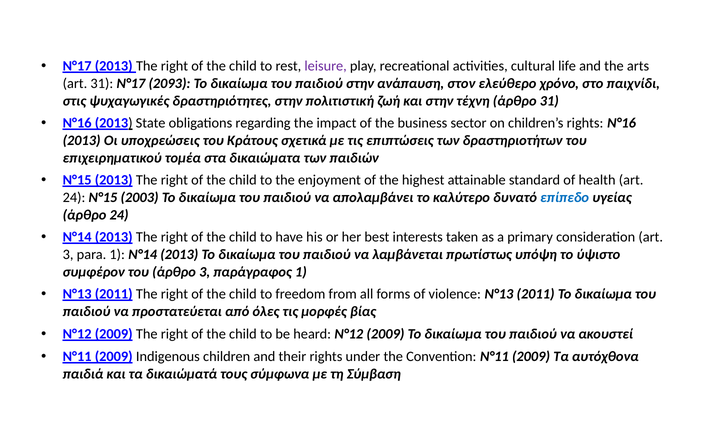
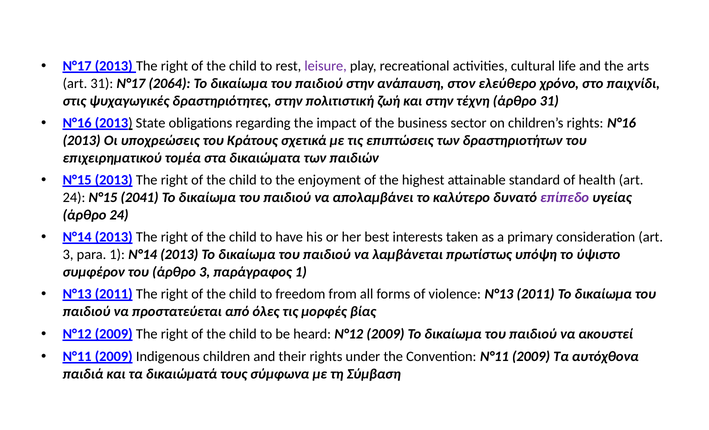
2093: 2093 -> 2064 (169, 84)
2003: 2003 -> 2041 (140, 198)
επίπεδο colour: blue -> purple (565, 198)
